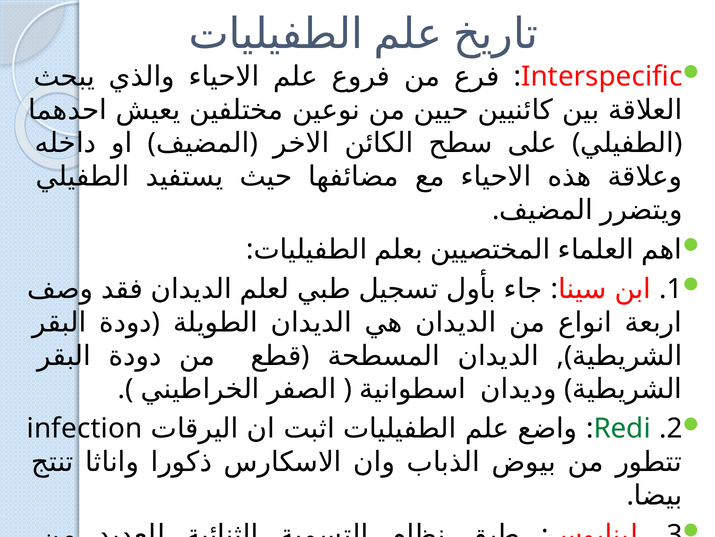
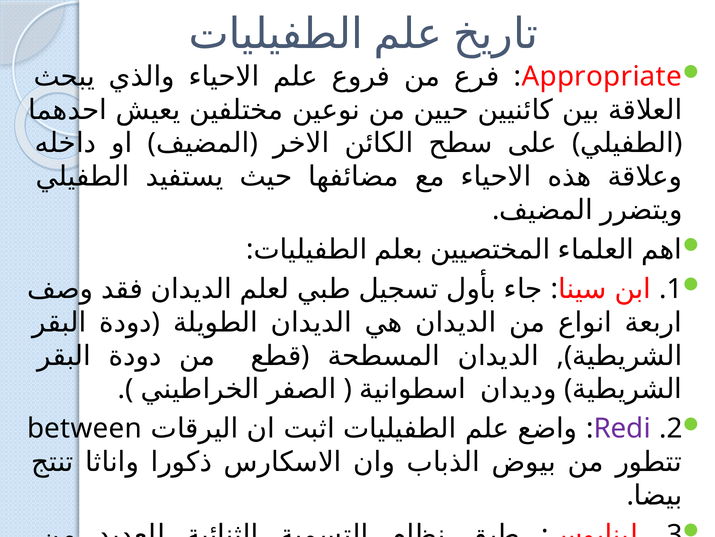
Interspecific: Interspecific -> Appropriate (602, 76)
infection: infection -> between (84, 428)
Redi colour: green -> purple (622, 428)
